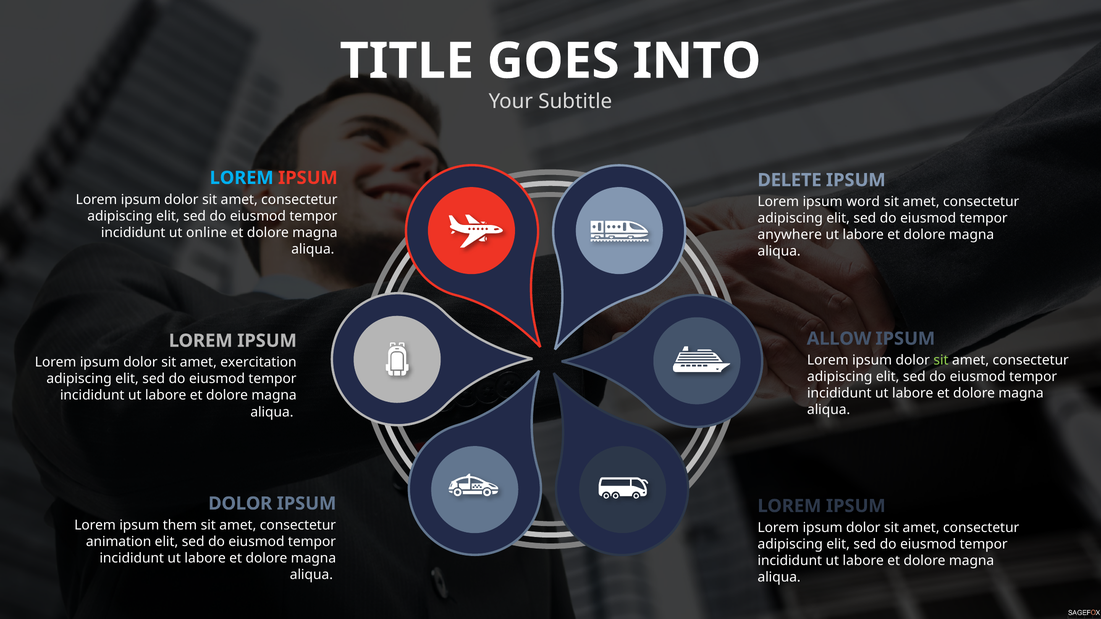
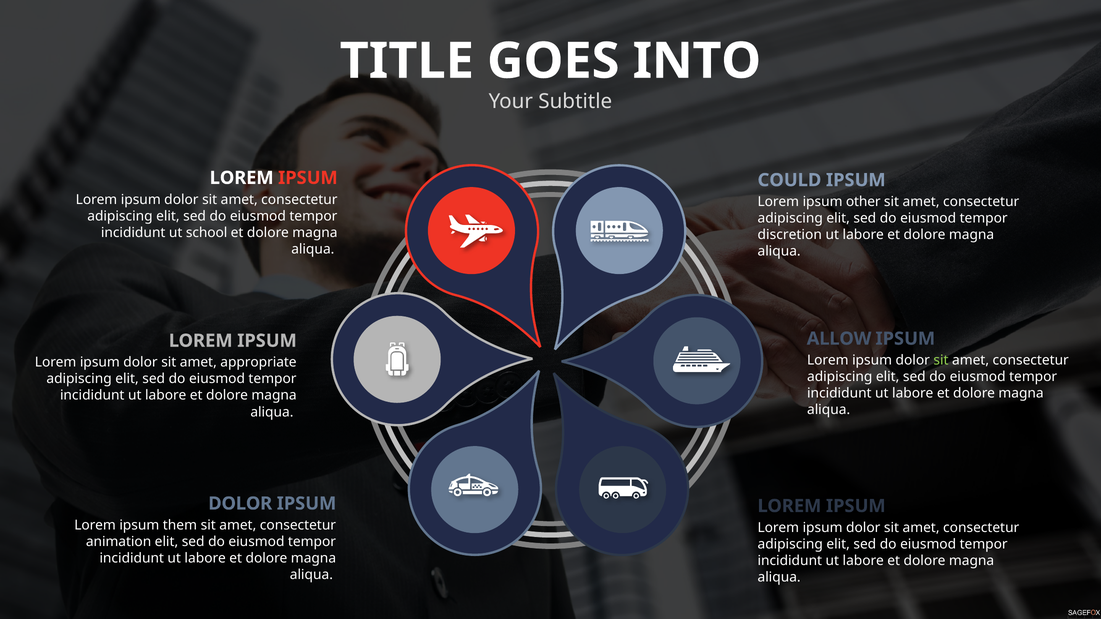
LOREM colour: light blue -> white (242, 178)
DELETE: DELETE -> COULD (789, 180)
word: word -> other (863, 202)
online: online -> school (207, 233)
anywhere: anywhere -> discretion (790, 235)
exercitation: exercitation -> appropriate (258, 363)
